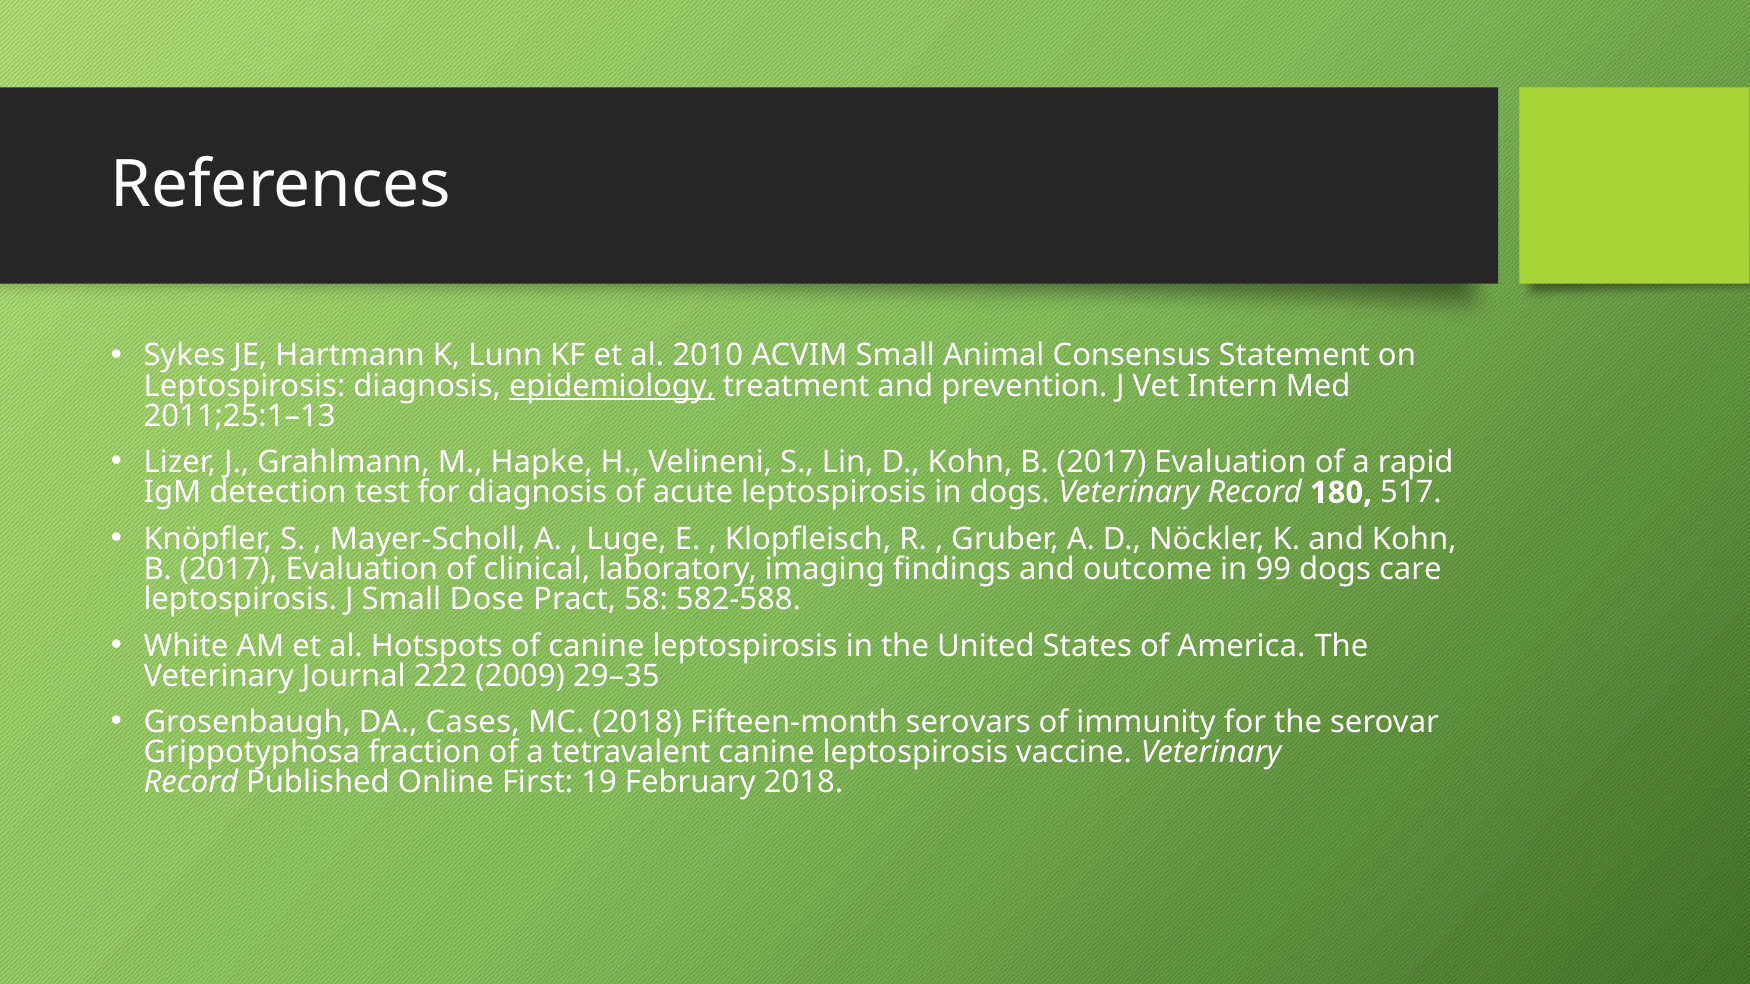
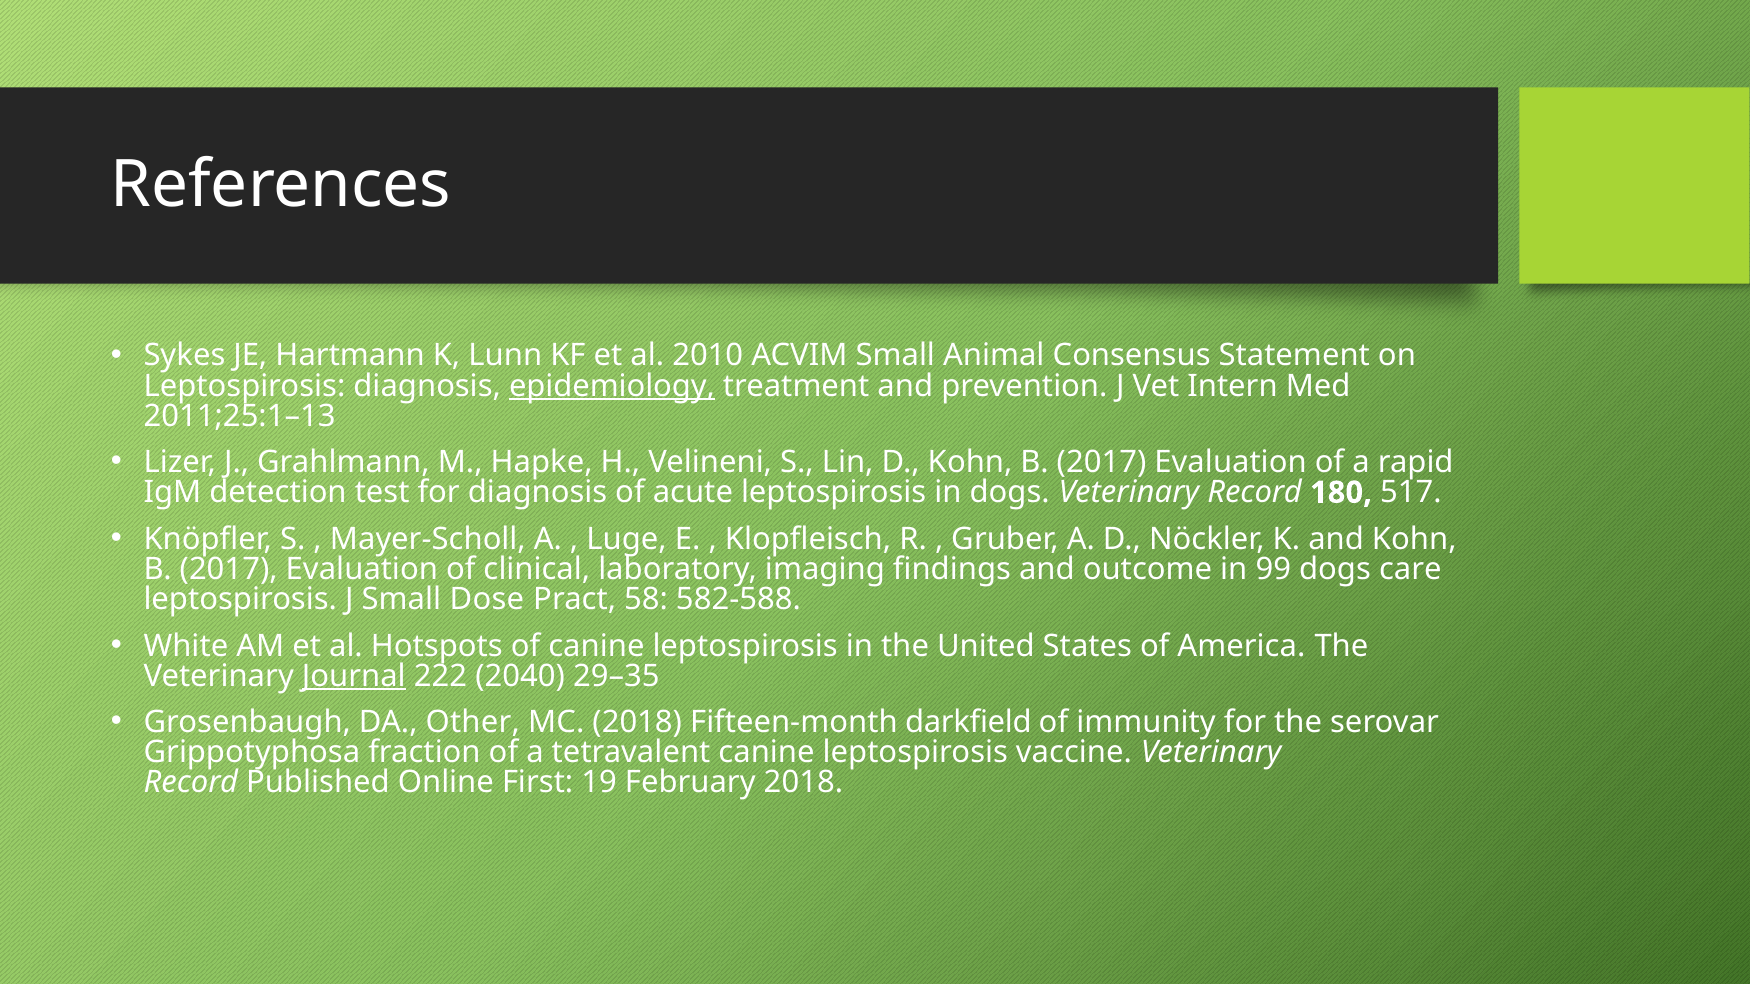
Journal underline: none -> present (354, 676)
2009: 2009 -> 2040 (520, 676)
Cases: Cases -> Other (473, 723)
serovars: serovars -> darkfield (968, 723)
